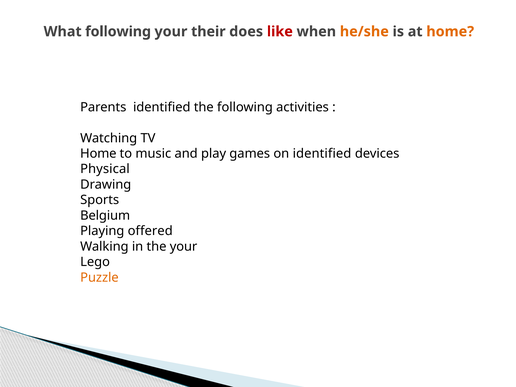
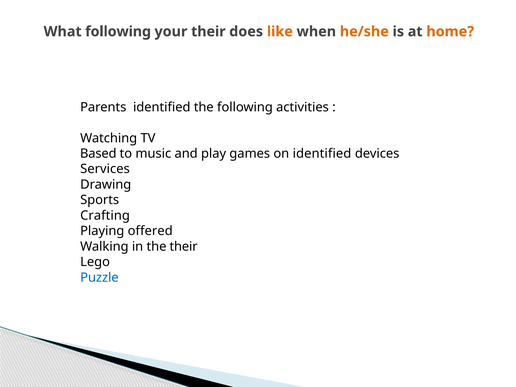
like colour: red -> orange (280, 32)
Home: Home -> Based (98, 154)
Physical: Physical -> Services (105, 169)
Belgium: Belgium -> Crafting (105, 215)
the your: your -> their (184, 246)
Puzzle colour: orange -> blue (99, 277)
